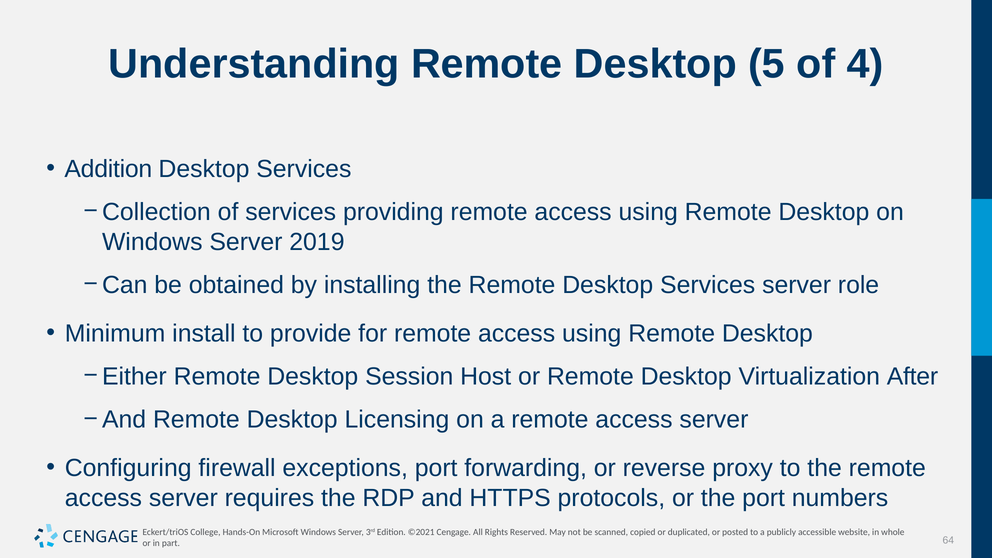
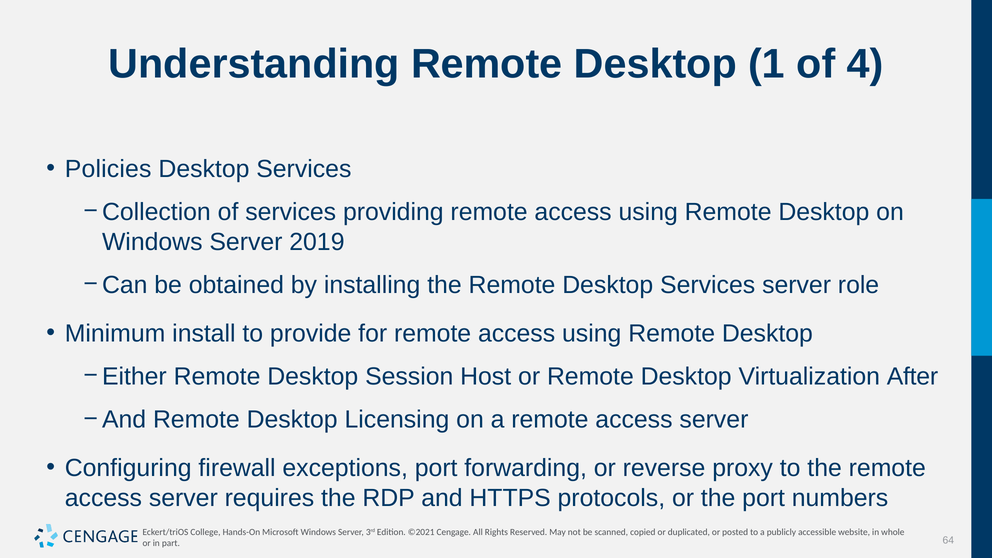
5: 5 -> 1 (767, 64)
Addition: Addition -> Policies (108, 169)
